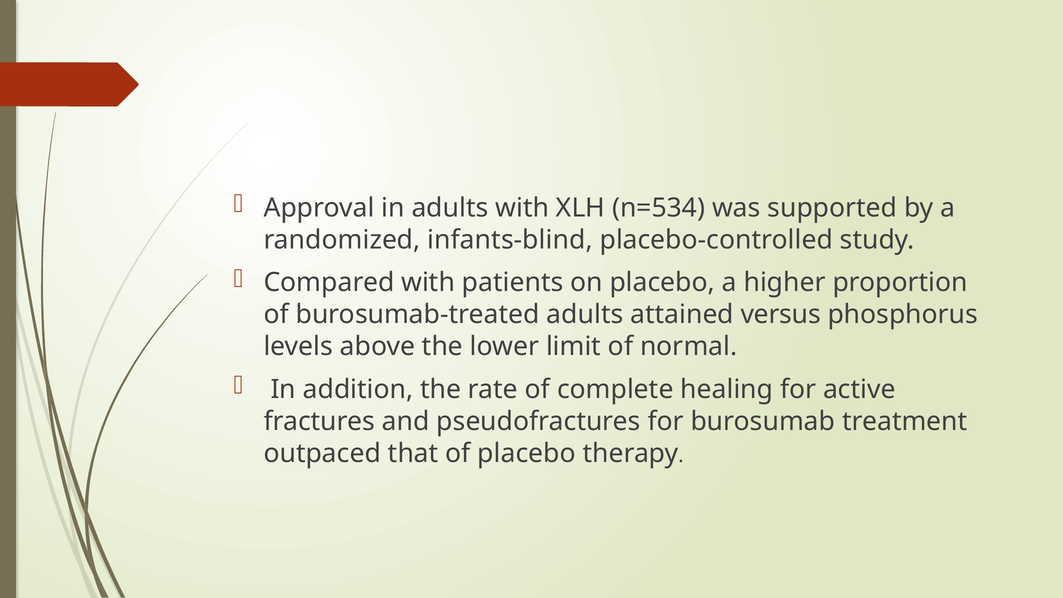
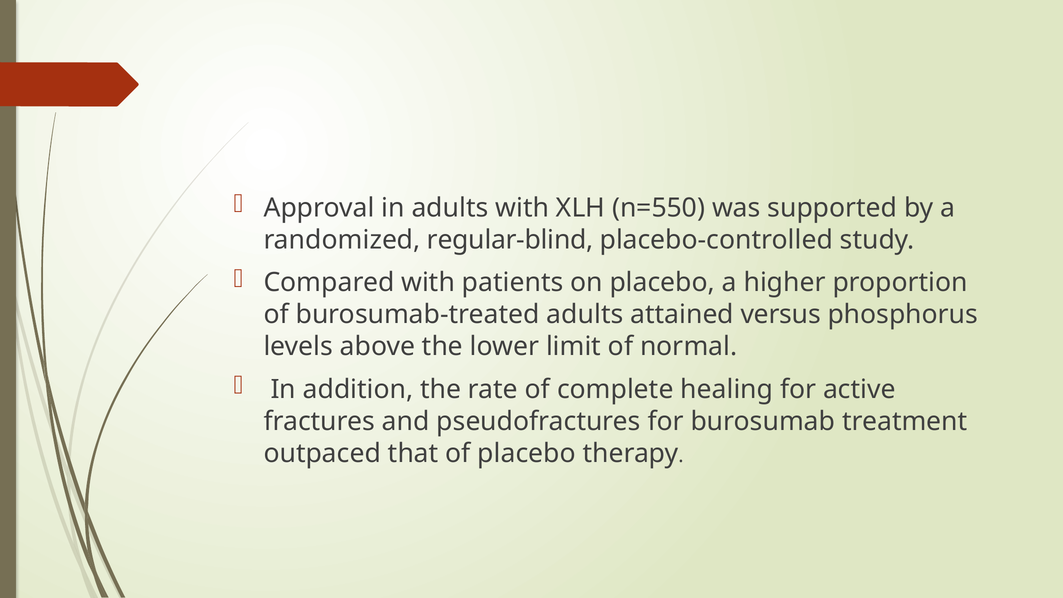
n=534: n=534 -> n=550 (659, 208)
infants-blind: infants-blind -> regular-blind (510, 240)
